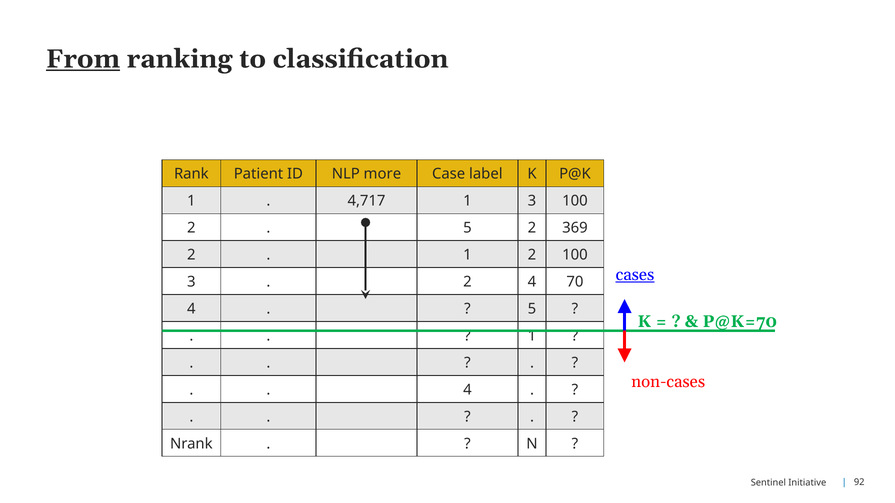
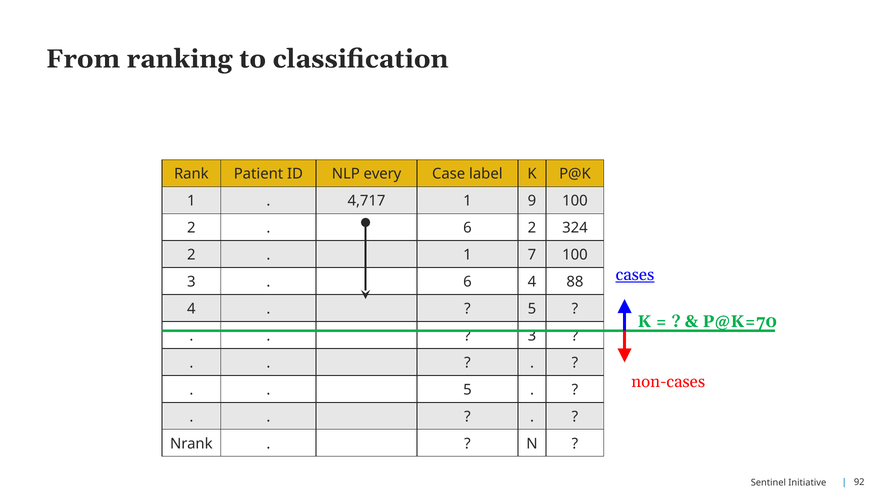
From underline: present -> none (83, 59)
more: more -> every (382, 174)
1 3: 3 -> 9 (532, 201)
5: 5 -> 6 (467, 228)
369: 369 -> 324 (575, 228)
1 2: 2 -> 7 (532, 255)
2: 2 -> 6 (467, 282)
70: 70 -> 88 (575, 282)
1: 1 -> 3 (532, 336)
4: 4 -> 5 (467, 390)
